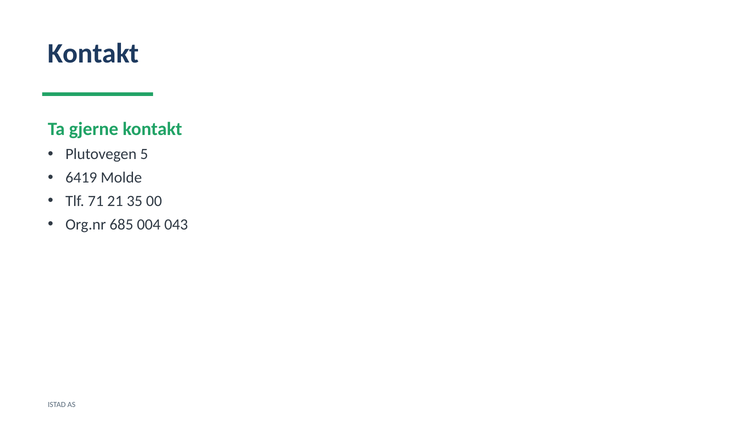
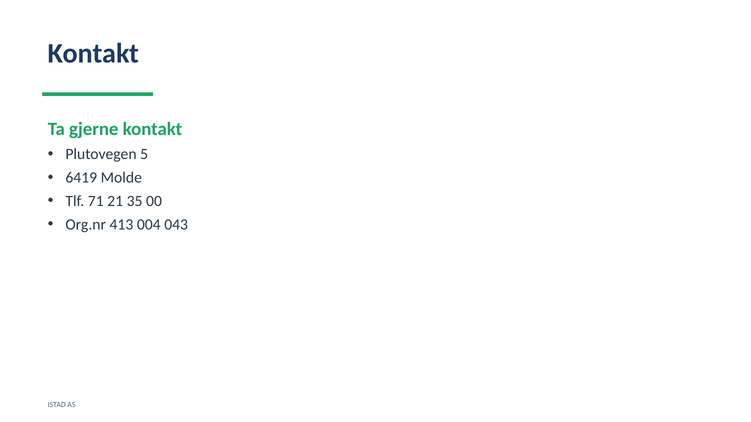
685: 685 -> 413 (121, 225)
